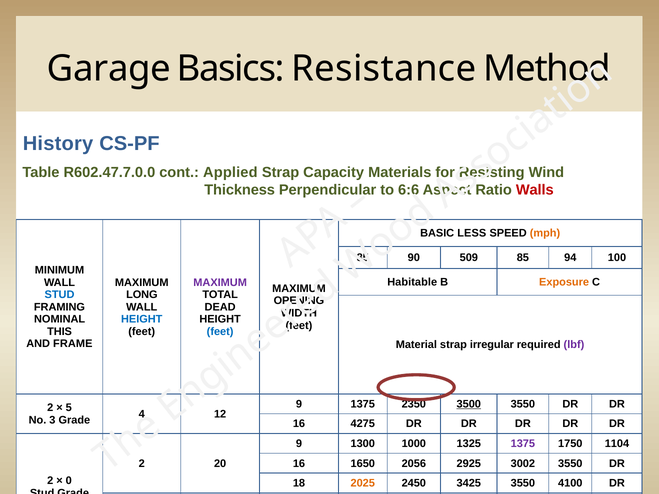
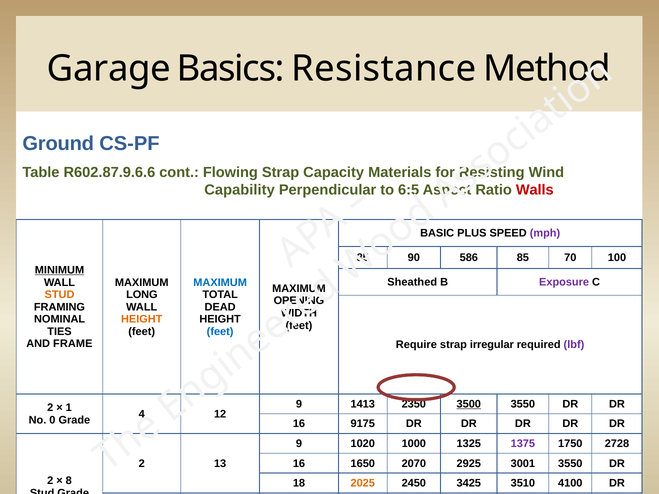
History: History -> Ground (58, 144)
R602.47.7.0.0: R602.47.7.0.0 -> R602.87.9.6.6 (109, 173)
Applied: Applied -> Flowing (230, 173)
Thickness: Thickness -> Capability (240, 190)
6:6: 6:6 -> 6:5 (409, 190)
LESS: LESS -> PLUS (472, 233)
mph colour: orange -> purple (545, 233)
509: 509 -> 586 (469, 258)
94: 94 -> 70 (570, 258)
MINIMUM underline: none -> present (60, 270)
Habitable: Habitable -> Sheathed (412, 282)
Exposure colour: orange -> purple (564, 282)
MAXIMUM colour: purple -> blue (220, 283)
STUD colour: blue -> orange (60, 295)
HEIGHT colour: blue -> orange (142, 319)
THIS: THIS -> TIES (60, 332)
Material: Material -> Require (416, 345)
9 1375: 1375 -> 1413 (363, 404)
5: 5 -> 1 (69, 408)
3: 3 -> 0 (52, 420)
4275: 4275 -> 9175 (363, 424)
1300: 1300 -> 1020 (363, 444)
1104: 1104 -> 2728 (617, 444)
20: 20 -> 13 (220, 464)
2056: 2056 -> 2070 (414, 464)
3002: 3002 -> 3001 (523, 464)
0: 0 -> 8 (69, 481)
3425 3550: 3550 -> 3510 (523, 483)
